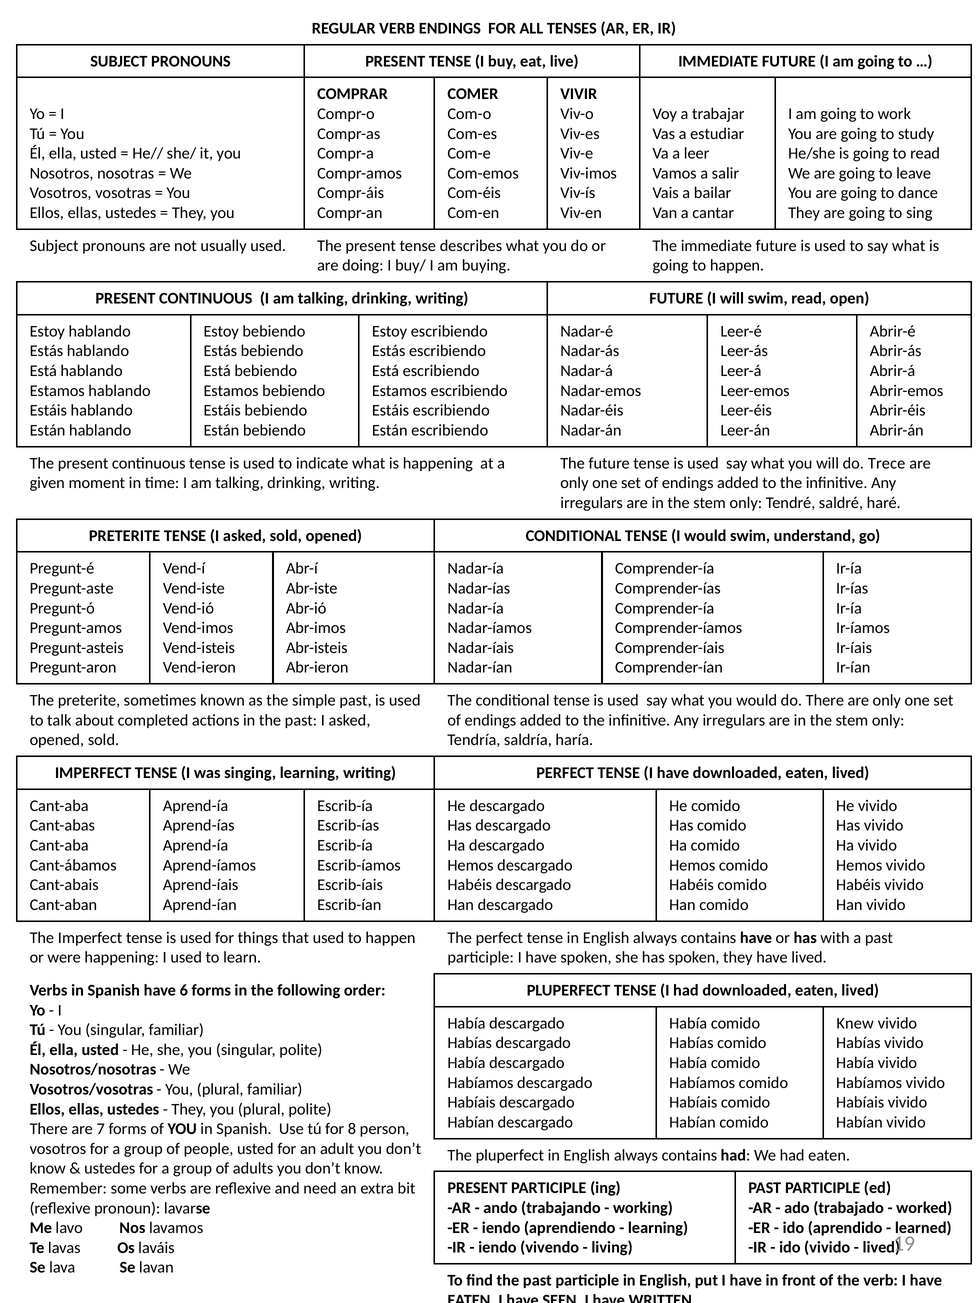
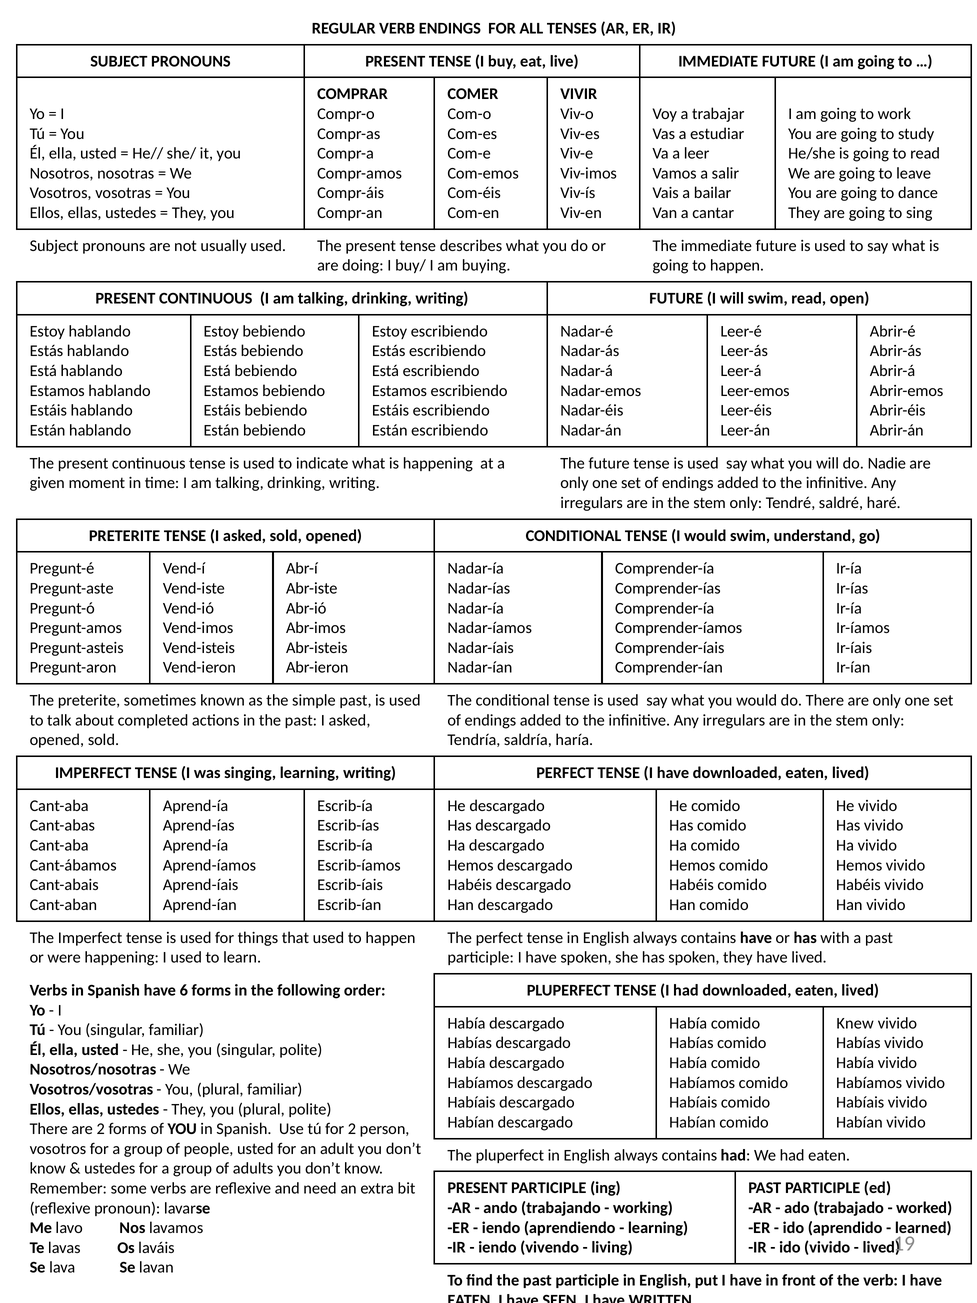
Trece: Trece -> Nadie (887, 463)
are 7: 7 -> 2 (101, 1129)
for 8: 8 -> 2 (352, 1129)
